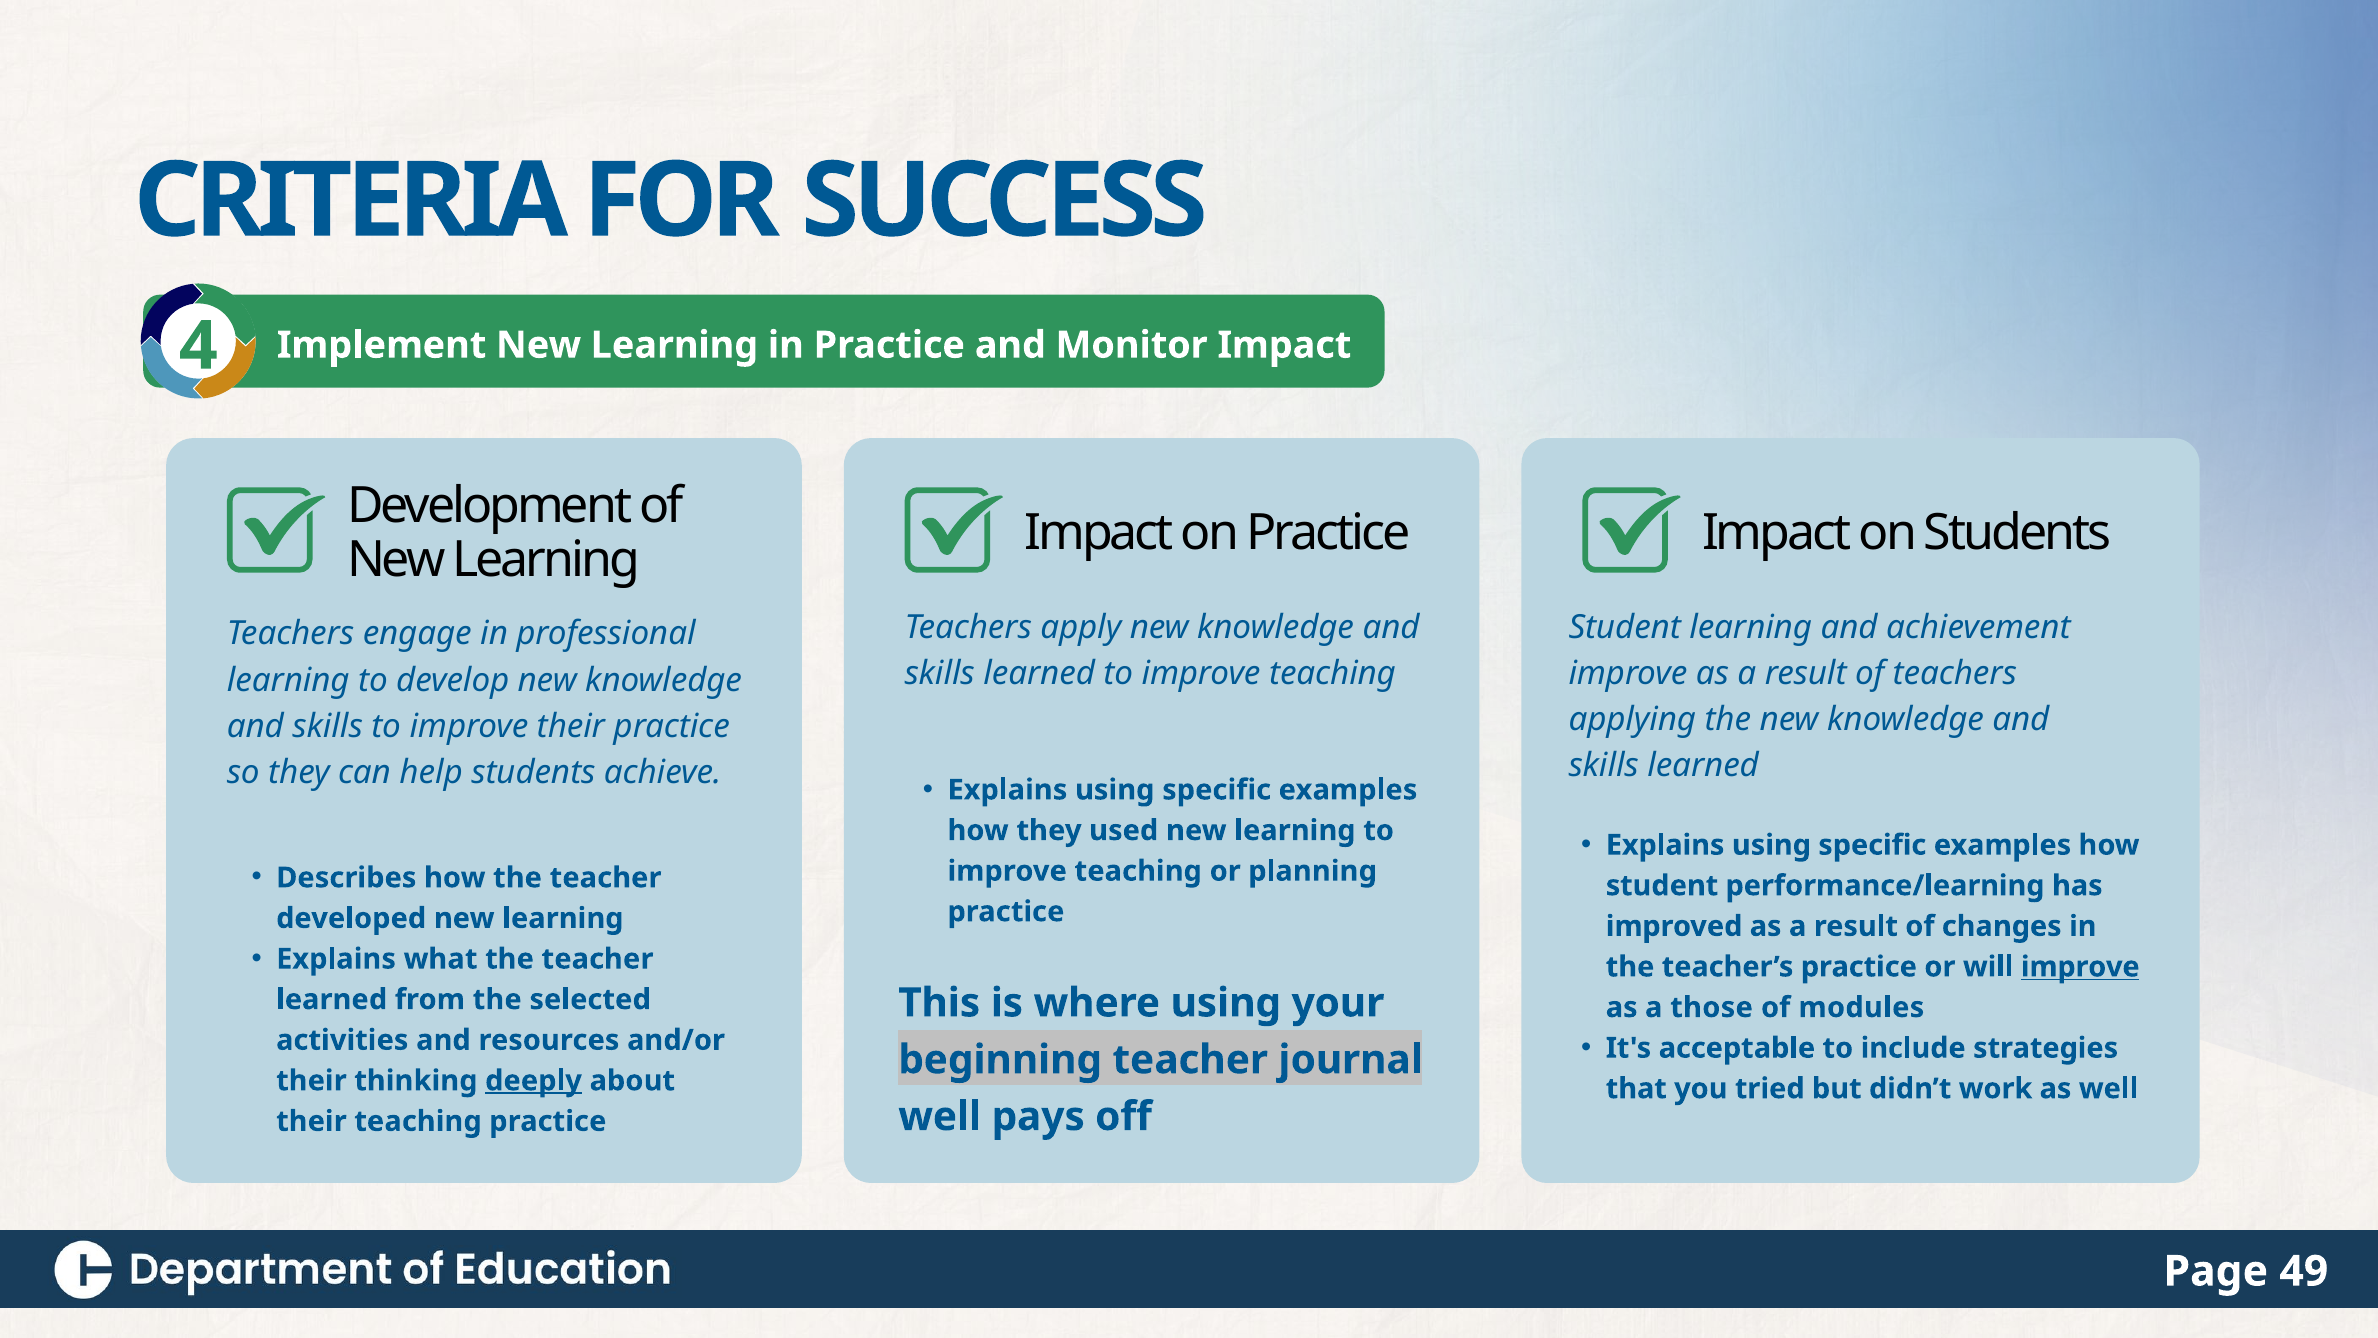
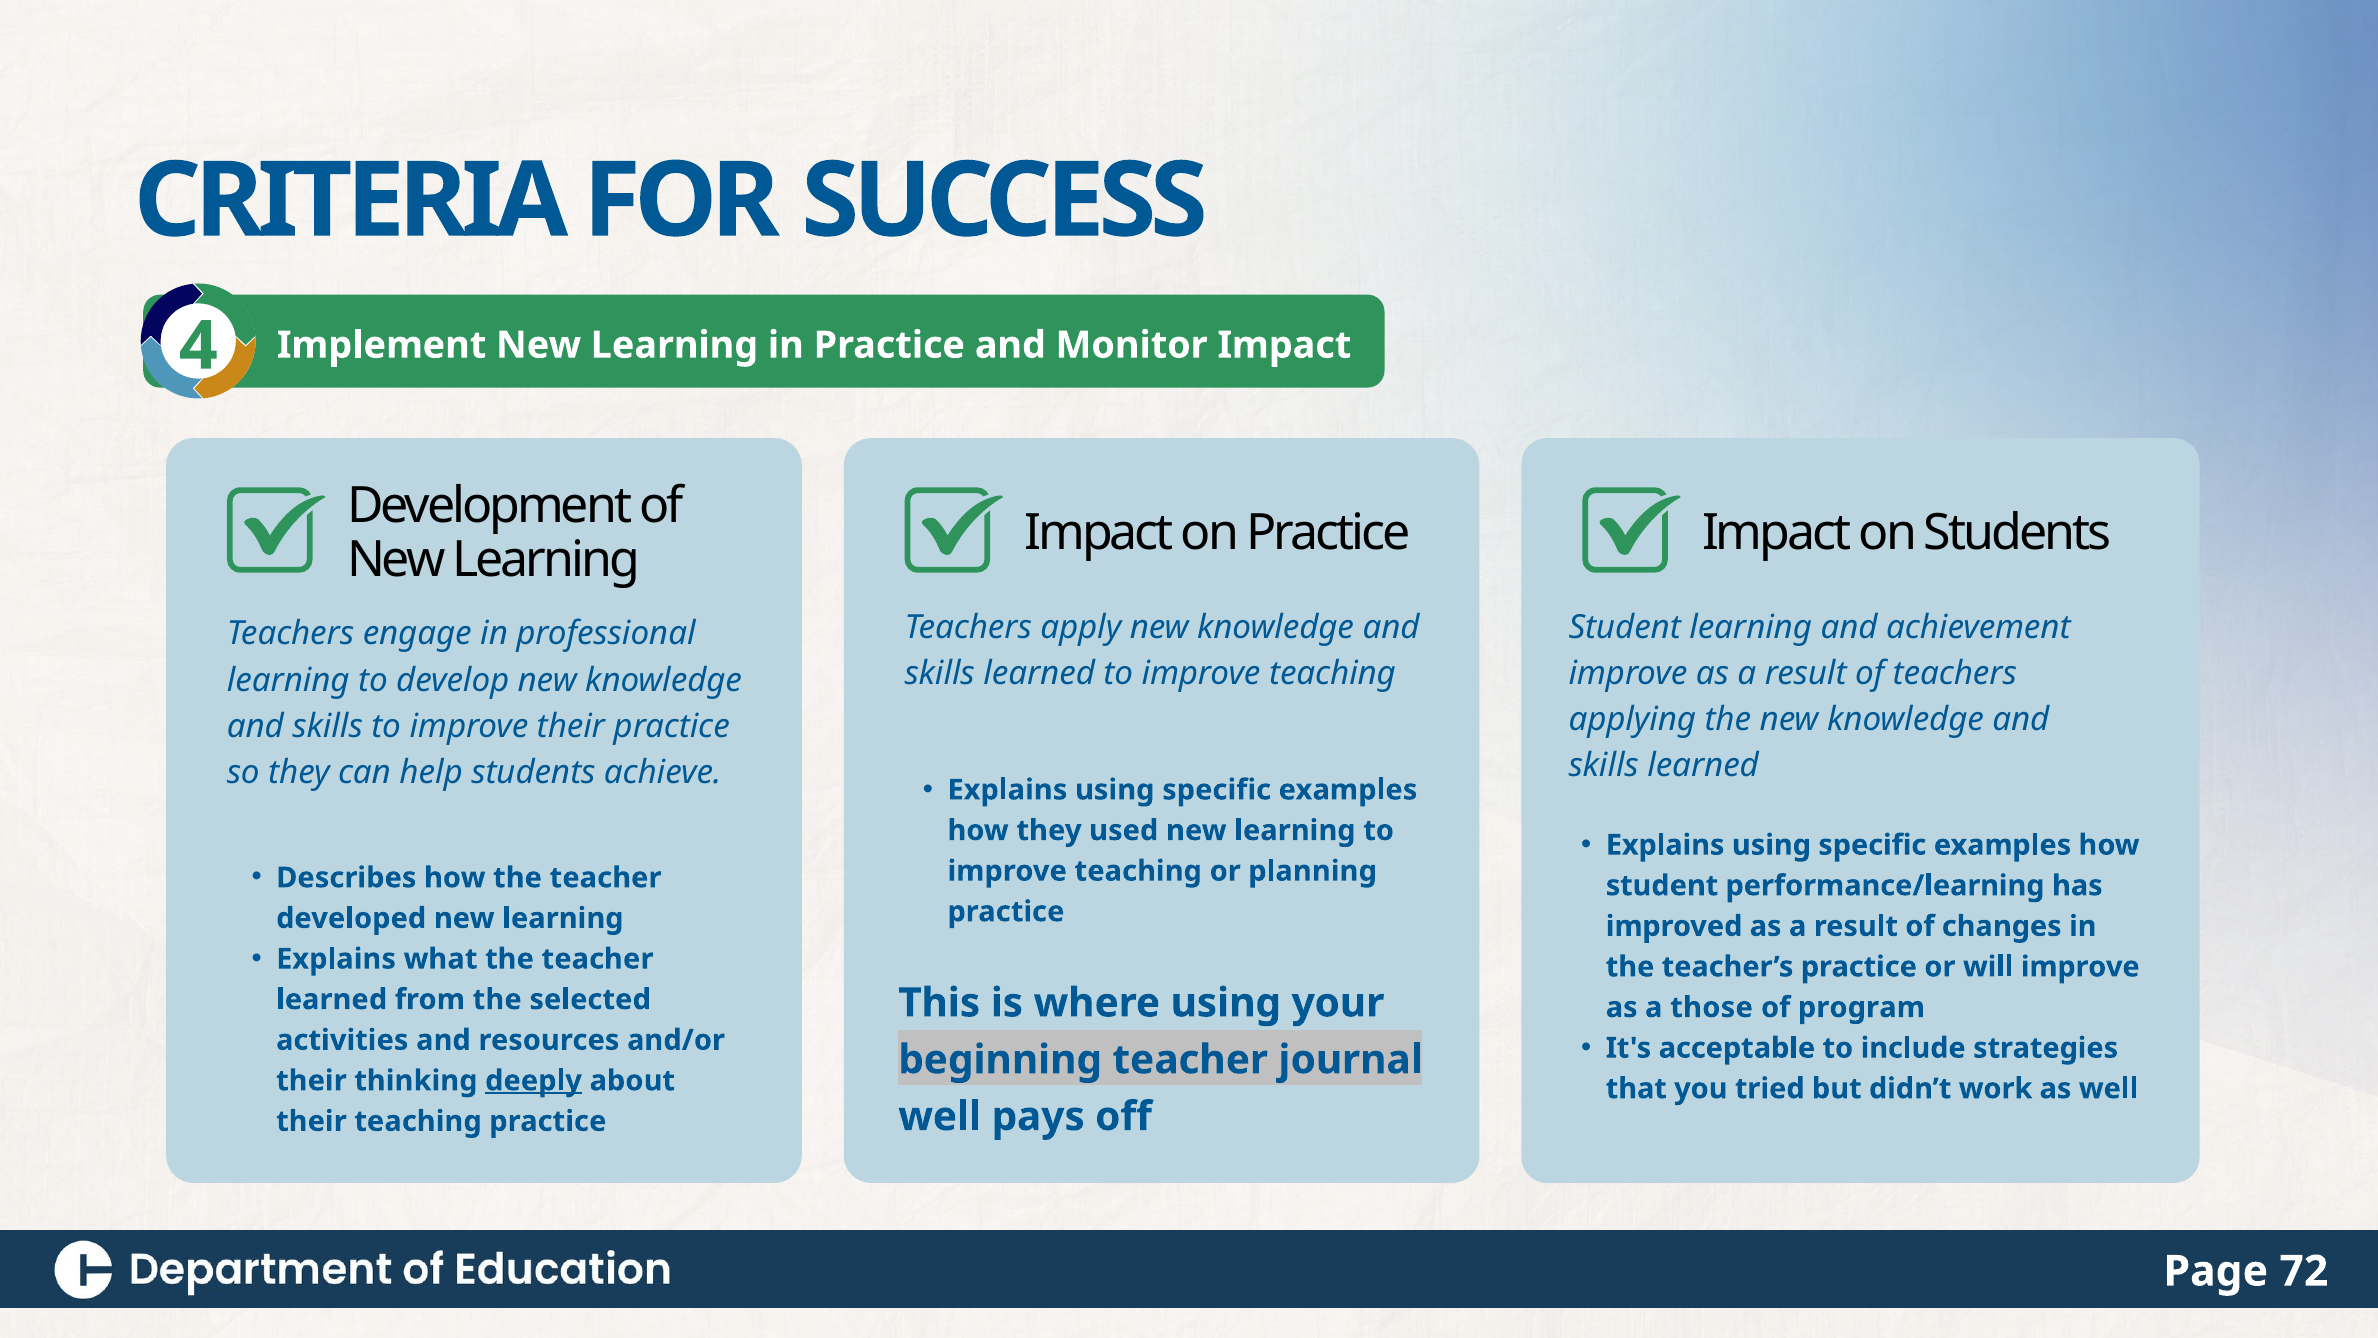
improve underline: present -> none (2080, 967)
modules: modules -> program (1861, 1007)
49: 49 -> 72 (2304, 1271)
